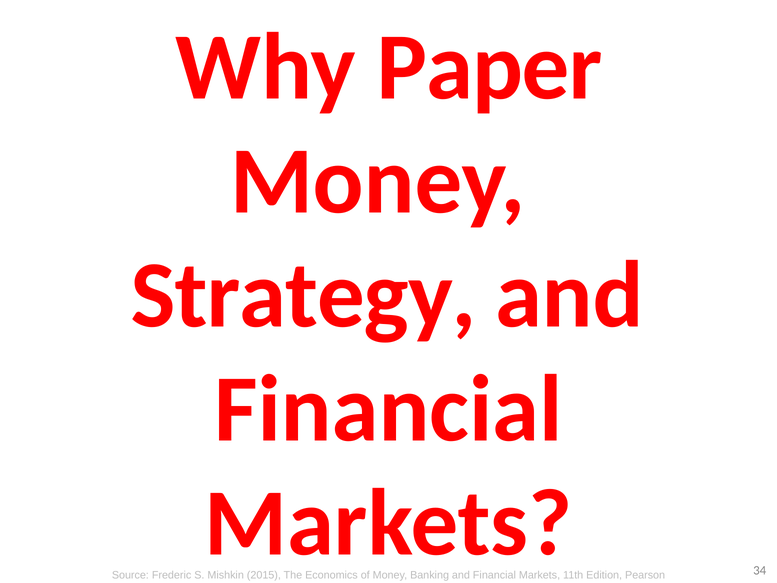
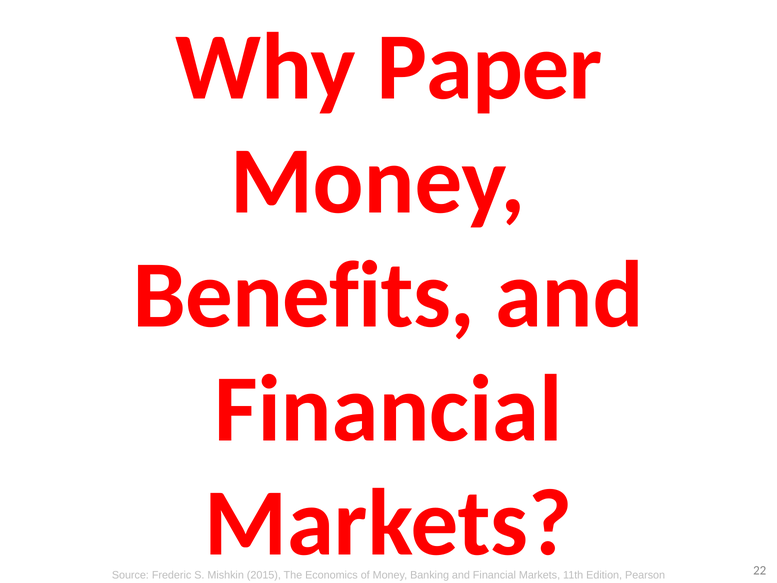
Strategy: Strategy -> Benefits (304, 295)
34: 34 -> 22 (760, 570)
